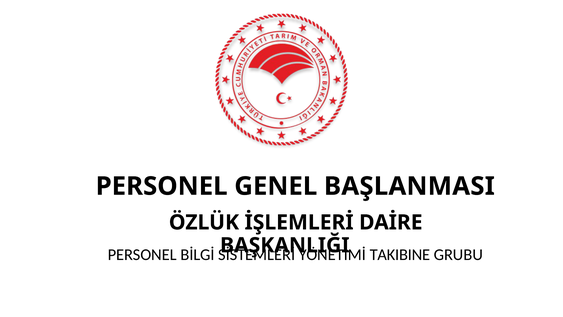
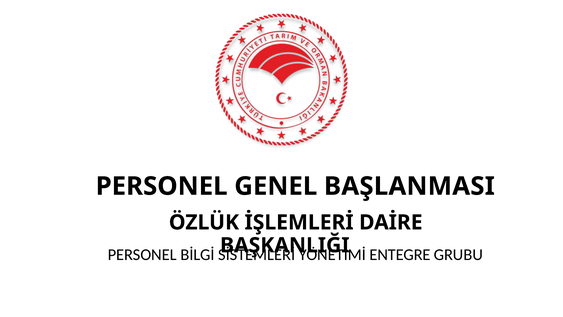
TAKIBINE: TAKIBINE -> ENTEGRE (400, 255)
